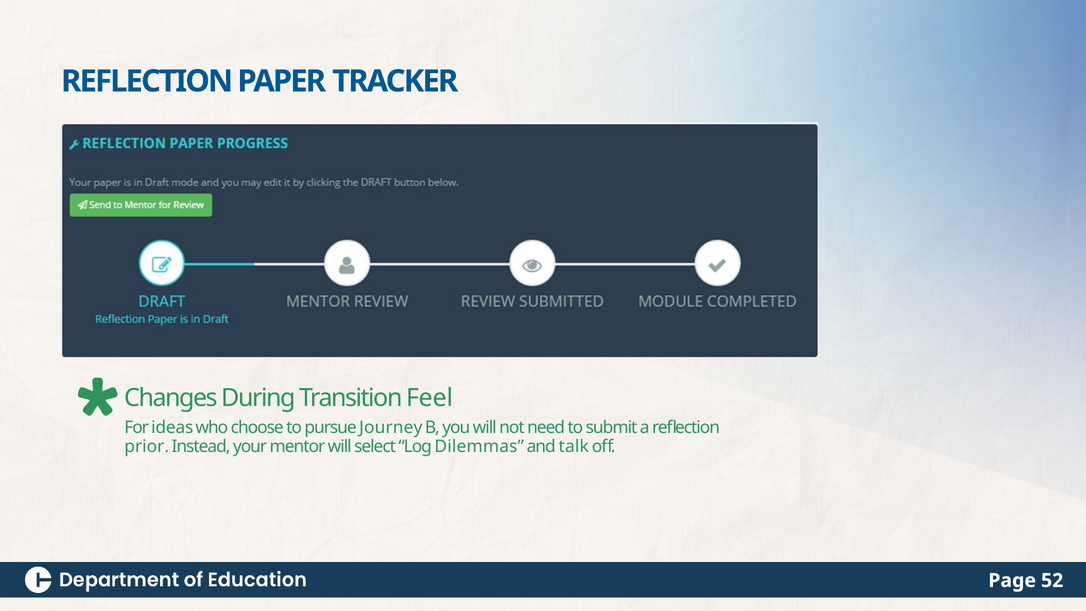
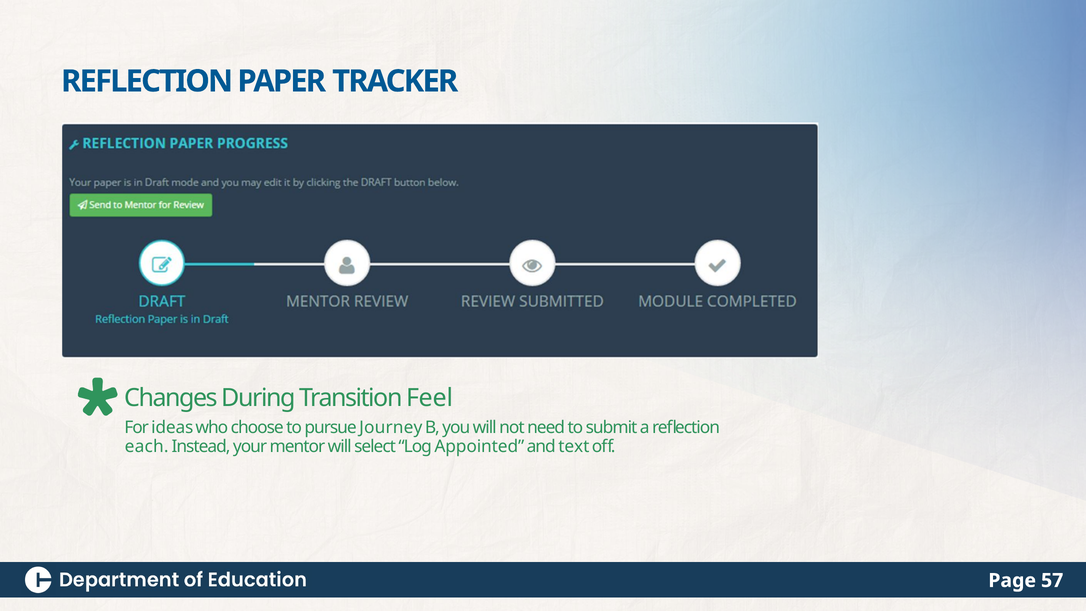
prior: prior -> each (147, 446)
Dilemmas: Dilemmas -> Appointed (479, 446)
talk: talk -> text (574, 446)
52: 52 -> 57 (1052, 580)
